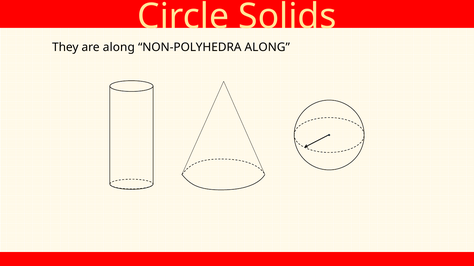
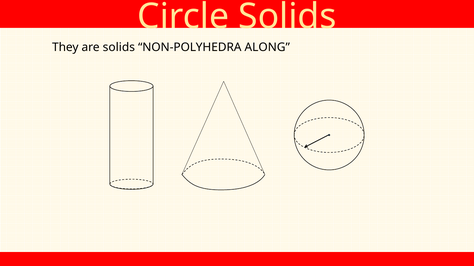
are along: along -> solids (119, 47)
